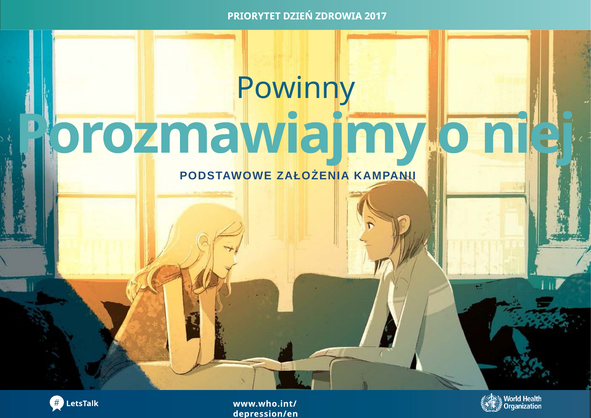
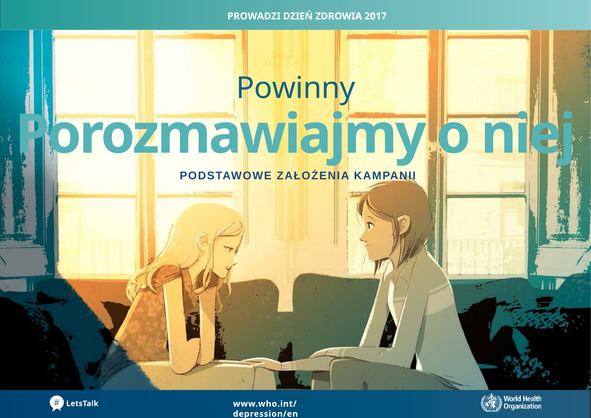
PRIORYTET: PRIORYTET -> PROWADZI (254, 16)
